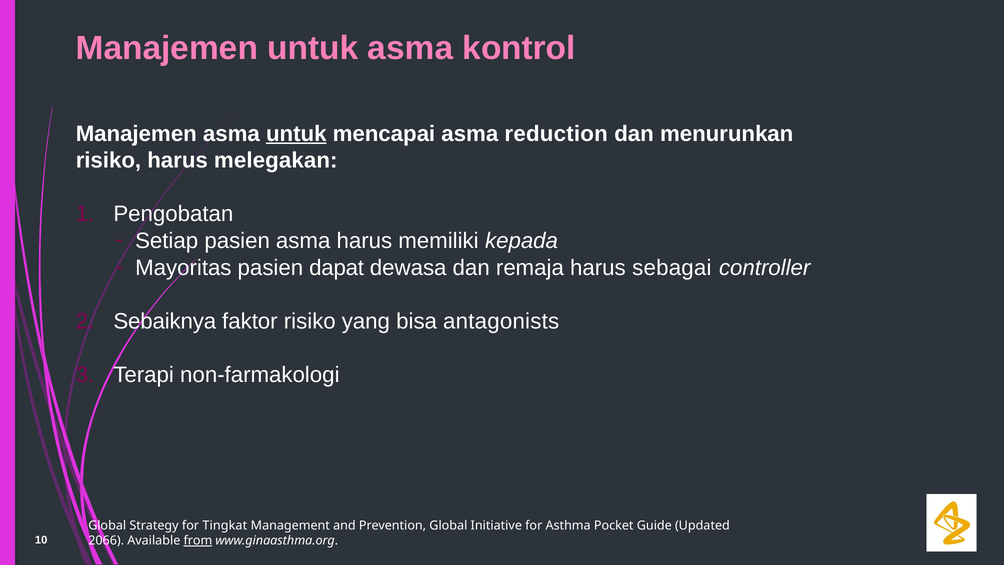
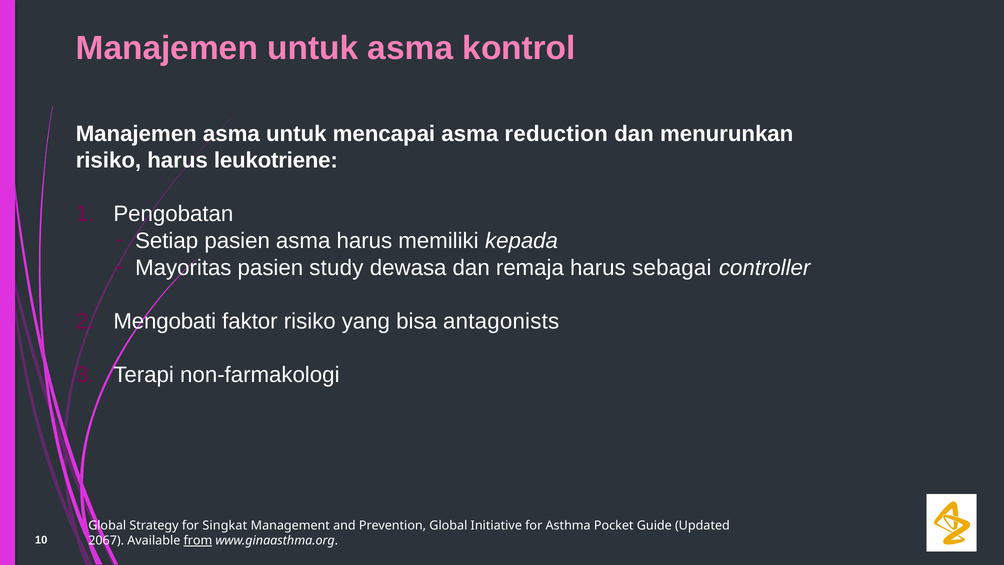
untuk underline: present -> none (296, 134)
melegakan: melegakan -> leukotriene (276, 161)
dapat: dapat -> study (336, 268)
Sebaiknya: Sebaiknya -> Mengobati (165, 321)
Tingkat: Tingkat -> Singkat (225, 525)
2066: 2066 -> 2067 (106, 540)
